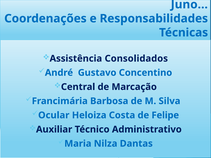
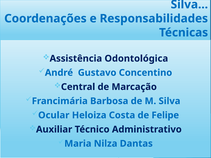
Juno: Juno -> Silva (189, 4)
Consolidados: Consolidados -> Odontológica (136, 59)
